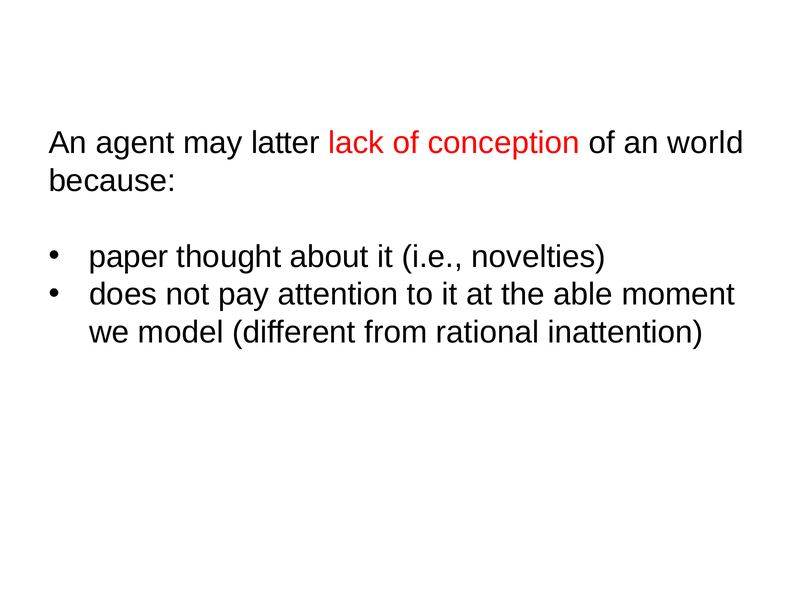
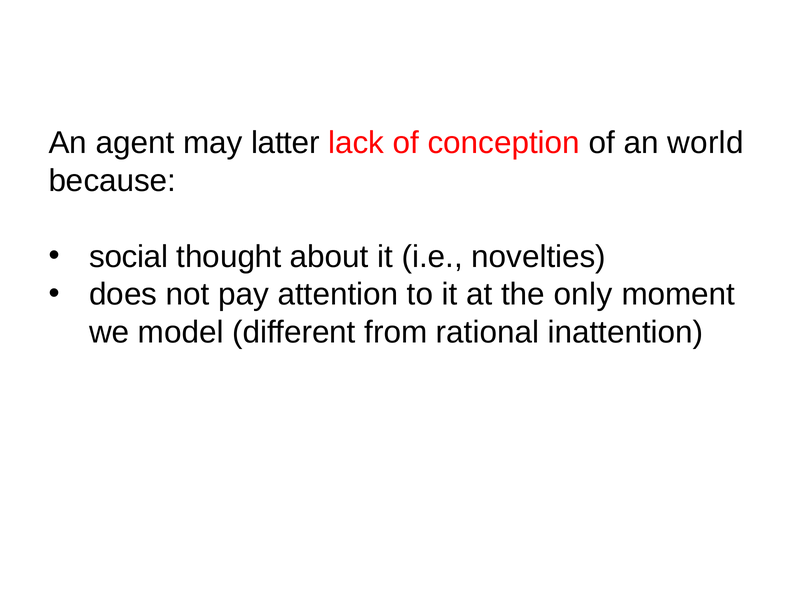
paper: paper -> social (129, 256)
able: able -> only (583, 294)
